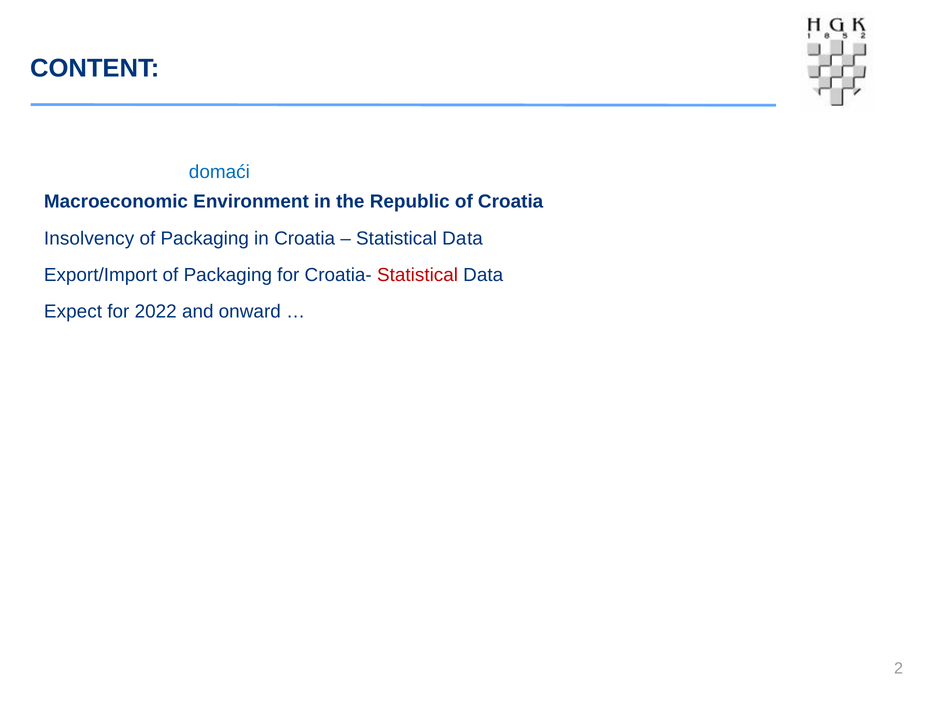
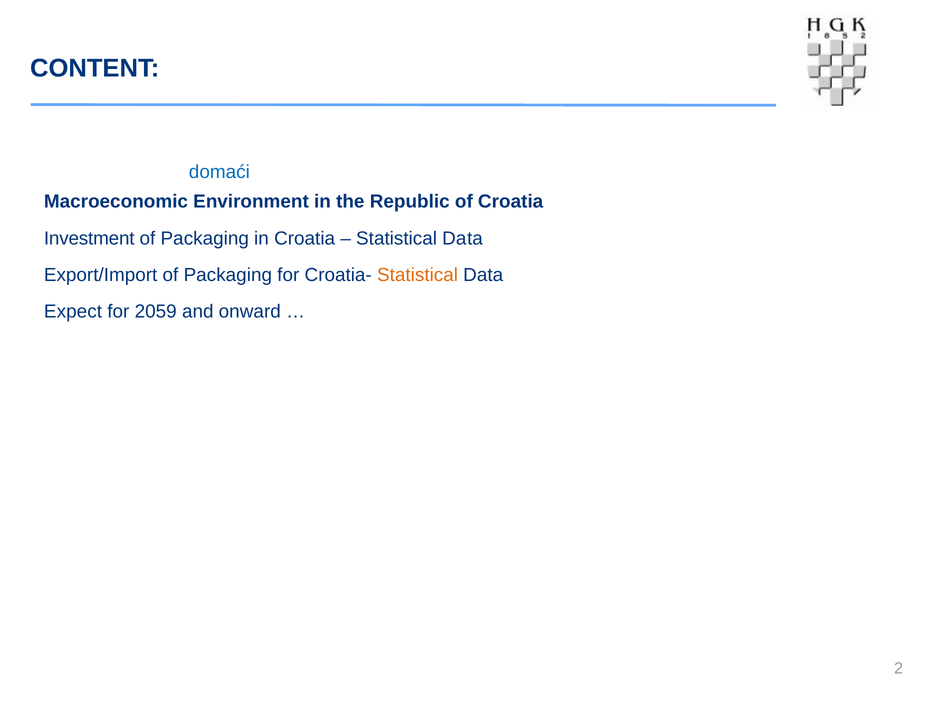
Insolvency: Insolvency -> Investment (89, 238)
Statistical colour: red -> orange (418, 275)
2022: 2022 -> 2059 (156, 312)
